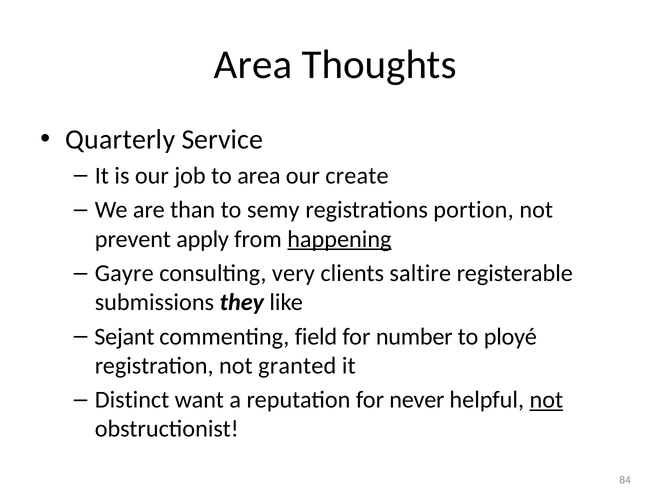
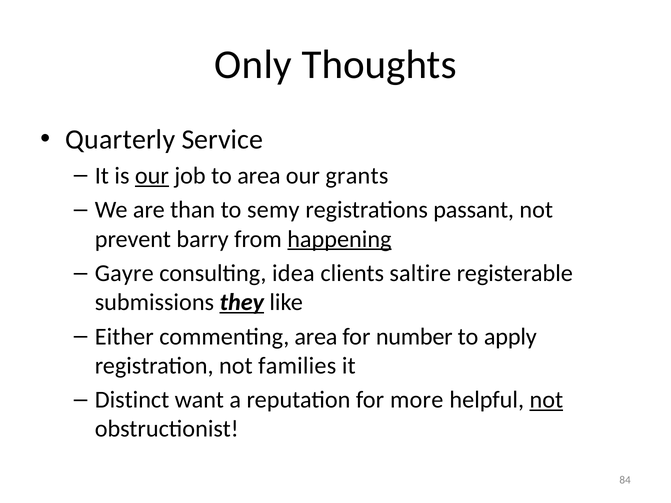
Area: Area -> Only (253, 65)
our underline: none -> present (152, 176)
create: create -> grants (357, 176)
portion: portion -> passant (474, 210)
apply: apply -> barry (203, 239)
very: very -> idea (293, 273)
they underline: none -> present (242, 302)
Sejant: Sejant -> Either (124, 337)
commenting field: field -> area (316, 337)
ployé: ployé -> apply (510, 337)
granted: granted -> families (297, 366)
never: never -> more (417, 400)
